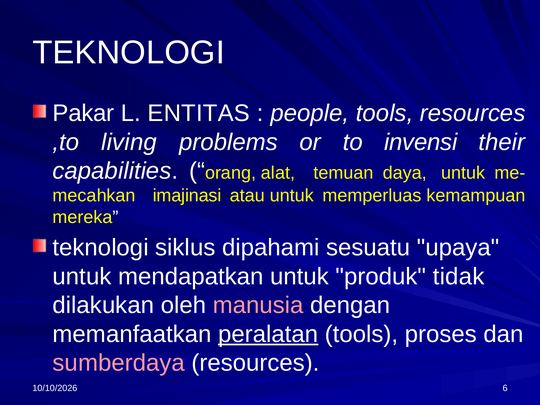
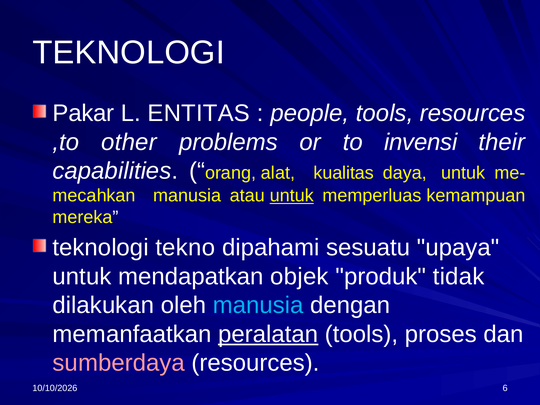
living: living -> other (129, 142)
temuan: temuan -> kualitas (344, 173)
imajinasi: imajinasi -> manusia (187, 196)
untuk underline: none -> present (292, 196)
siklus: siklus -> tekno (185, 248)
mendapatkan untuk: untuk -> objek (299, 277)
manusia colour: pink -> light blue (258, 305)
